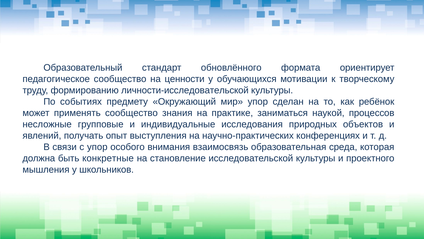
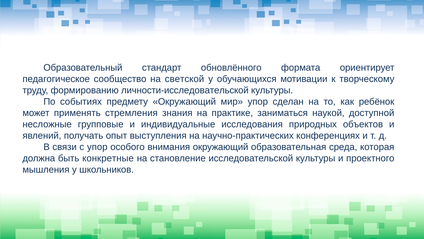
ценности: ценности -> светской (184, 79)
применять сообщество: сообщество -> стремления (131, 113)
процессов: процессов -> доступной (372, 113)
внимания взаимосвязь: взаимосвязь -> окружающий (221, 147)
